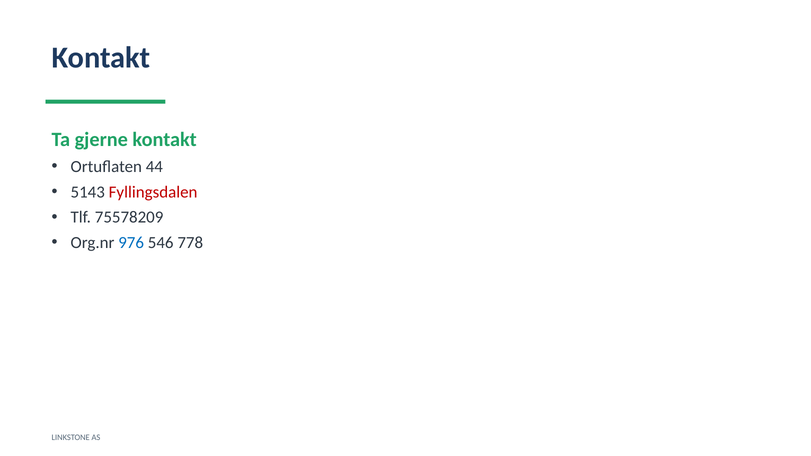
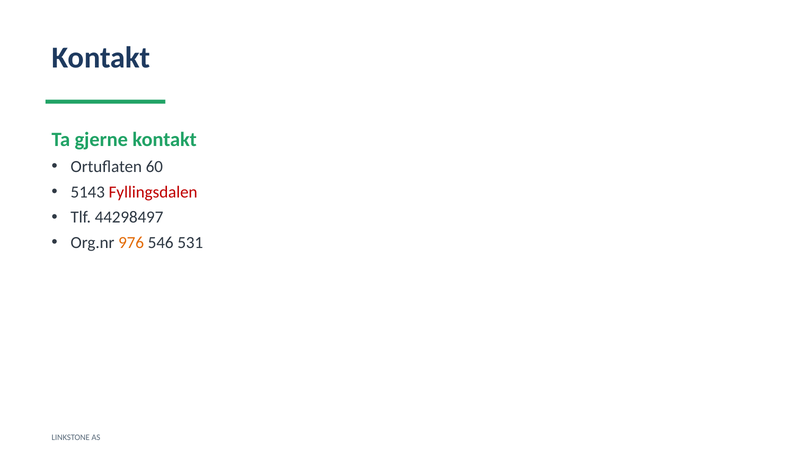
44: 44 -> 60 (154, 167)
75578209: 75578209 -> 44298497 (129, 217)
976 colour: blue -> orange (131, 243)
778: 778 -> 531 (190, 243)
